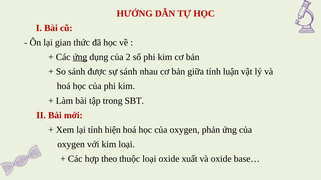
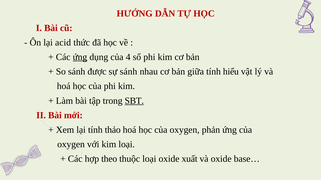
gian: gian -> acid (63, 43)
2: 2 -> 4 (128, 57)
luận: luận -> hiểu (231, 72)
SBT underline: none -> present (134, 101)
hiện: hiện -> thảo (113, 130)
